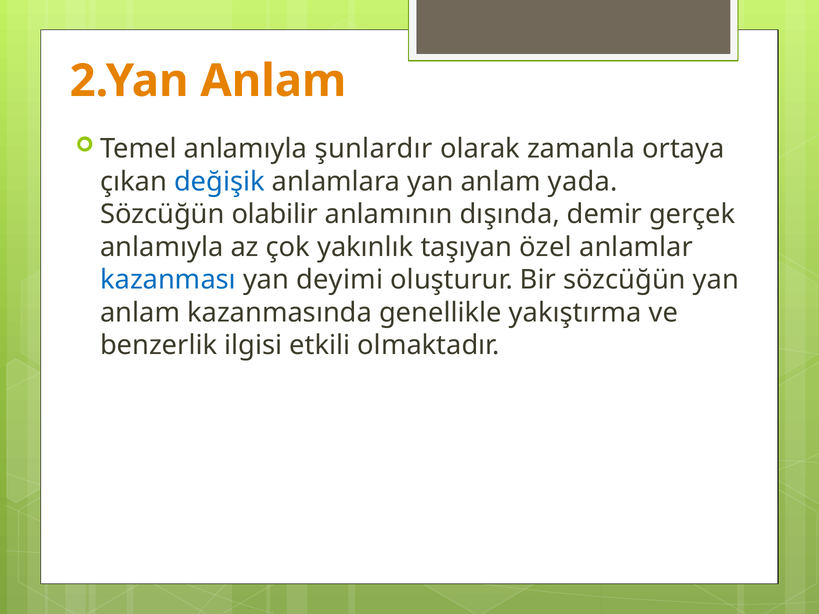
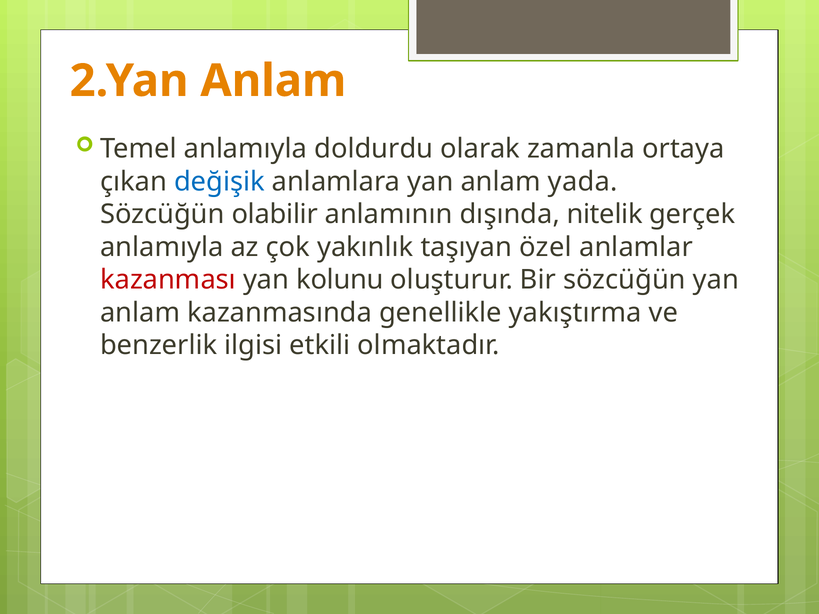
şunlardır: şunlardır -> doldurdu (374, 149)
demir: demir -> nitelik (605, 214)
kazanması colour: blue -> red (168, 280)
deyimi: deyimi -> kolunu (340, 280)
